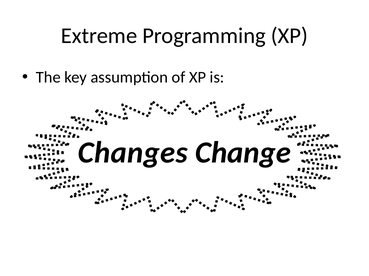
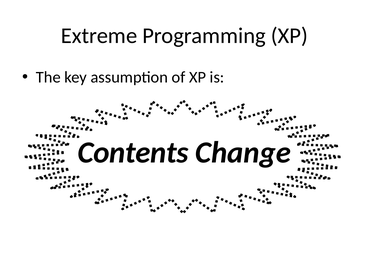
Changes: Changes -> Contents (133, 153)
